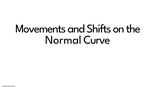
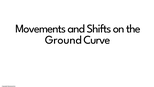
Normal: Normal -> Ground (63, 40)
